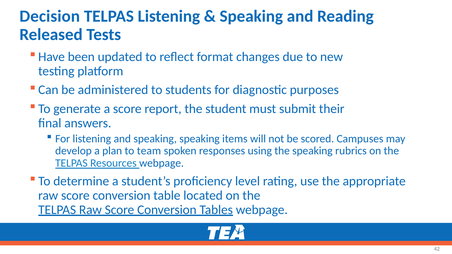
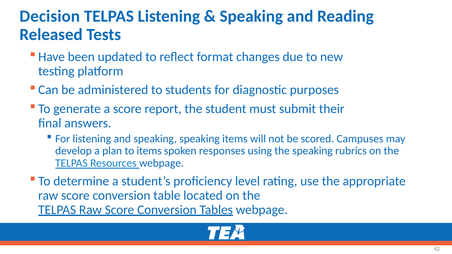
to team: team -> items (149, 151)
